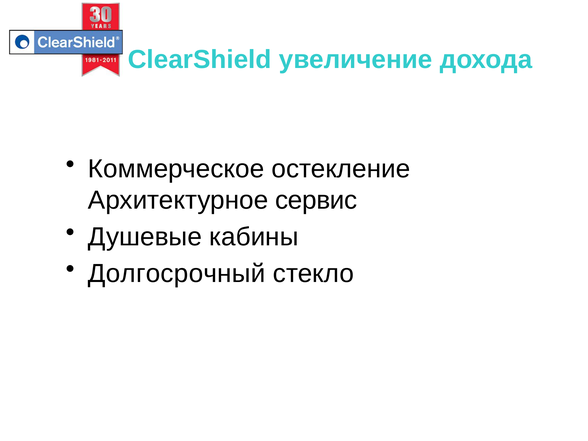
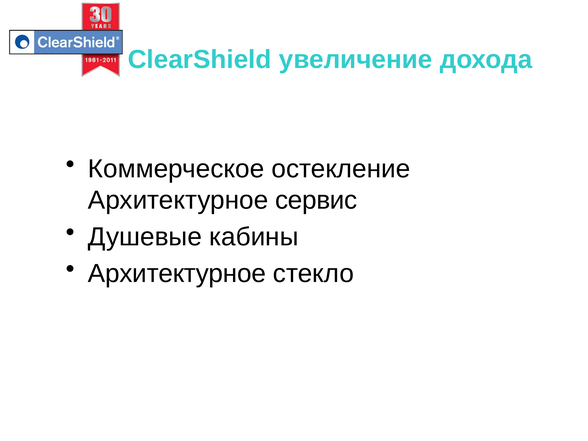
Долгосрочный: Долгосрочный -> Архитектурное (177, 273)
